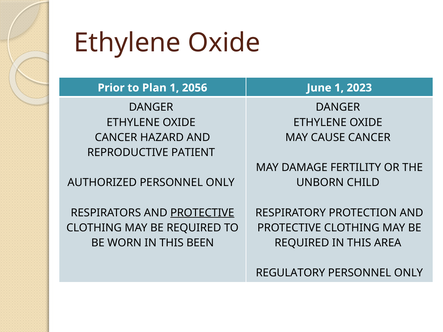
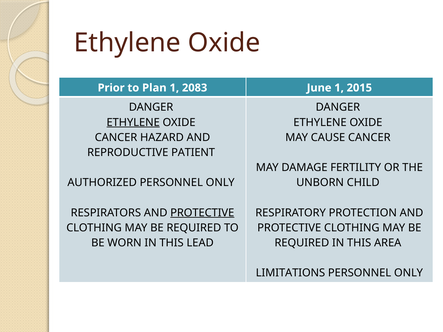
2056: 2056 -> 2083 (195, 88)
2023: 2023 -> 2015 (359, 88)
ETHYLENE underline: none -> present (133, 122)
BEEN: BEEN -> LEAD (200, 243)
REGULATORY: REGULATORY -> LIMITATIONS (290, 273)
